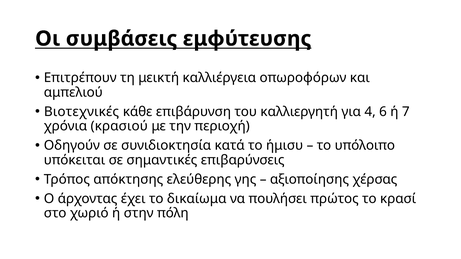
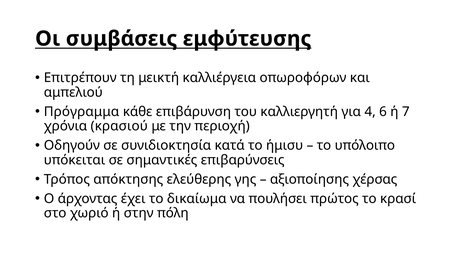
Βιοτεχνικές: Βιοτεχνικές -> Πρόγραμμα (82, 112)
